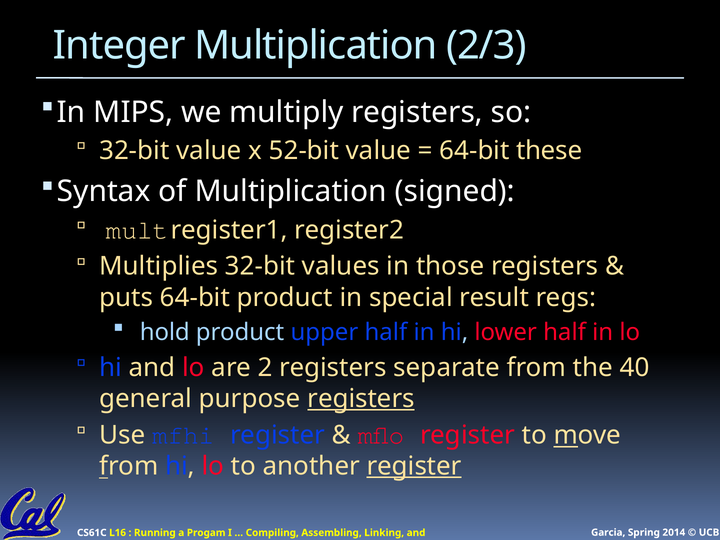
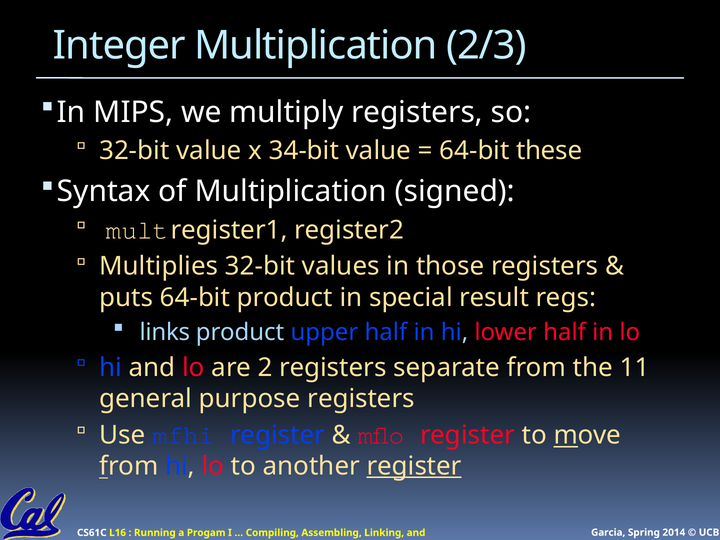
52-bit: 52-bit -> 34-bit (304, 151)
hold: hold -> links (165, 332)
40: 40 -> 11 (635, 367)
registers underline: present -> none (361, 399)
